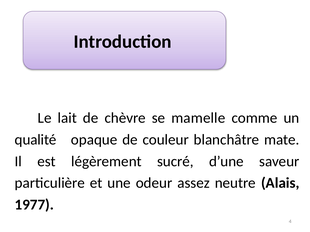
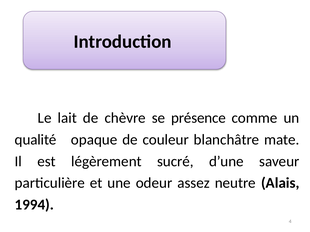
mamelle: mamelle -> présence (198, 118)
1977: 1977 -> 1994 (34, 205)
